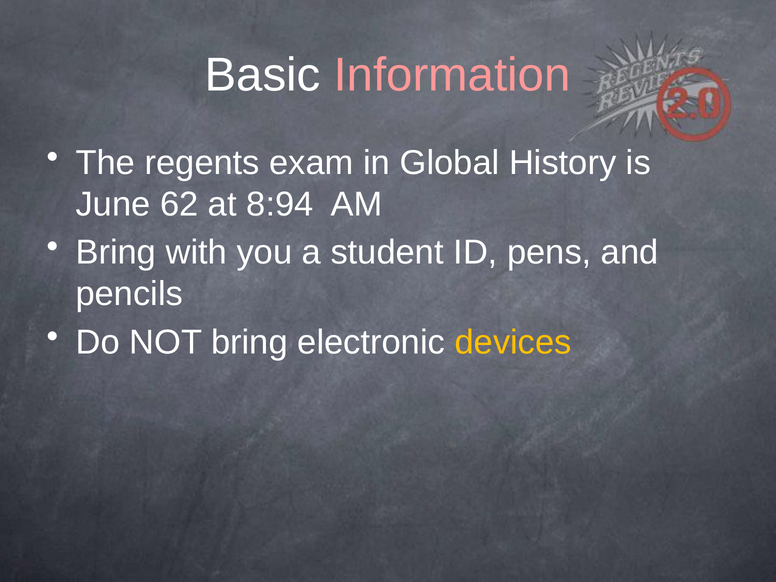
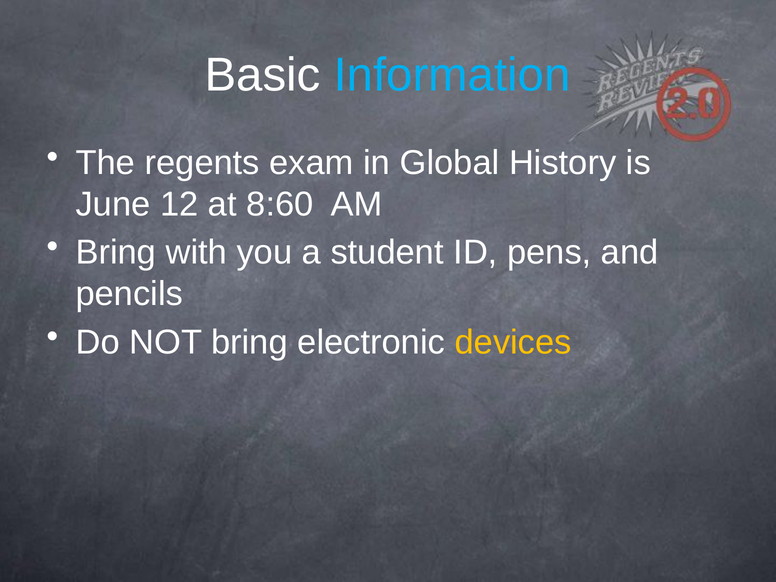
Information colour: pink -> light blue (452, 75)
62: 62 -> 12 (179, 204)
8:94: 8:94 -> 8:60 (280, 204)
